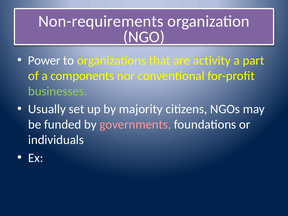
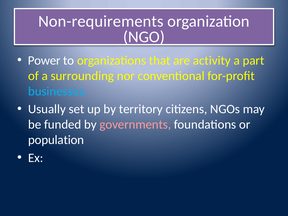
components: components -> surrounding (82, 76)
businesses colour: light green -> light blue (58, 91)
majority: majority -> territory (141, 109)
individuals: individuals -> population (56, 140)
